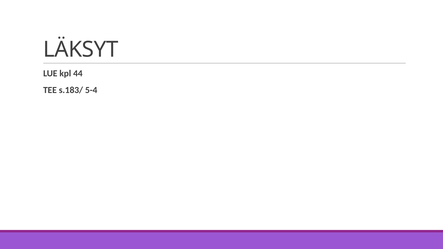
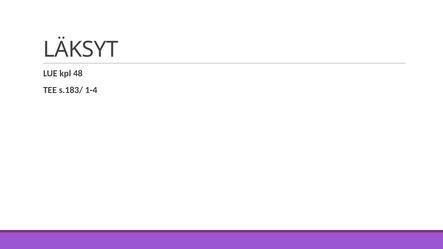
44: 44 -> 48 (78, 74)
5-4: 5-4 -> 1-4 (91, 90)
